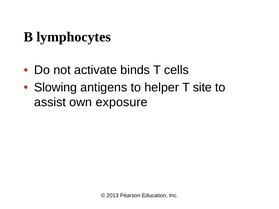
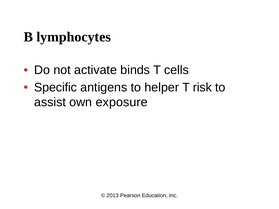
Slowing: Slowing -> Specific (56, 88)
site: site -> risk (202, 88)
